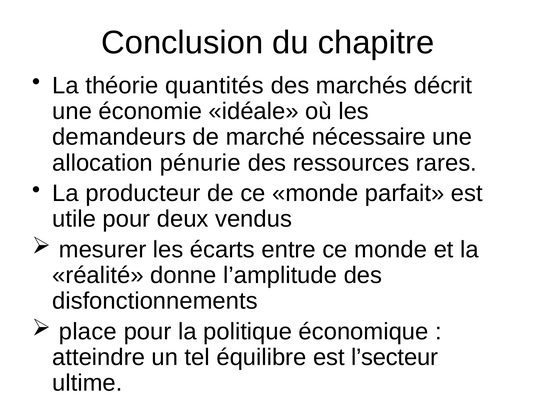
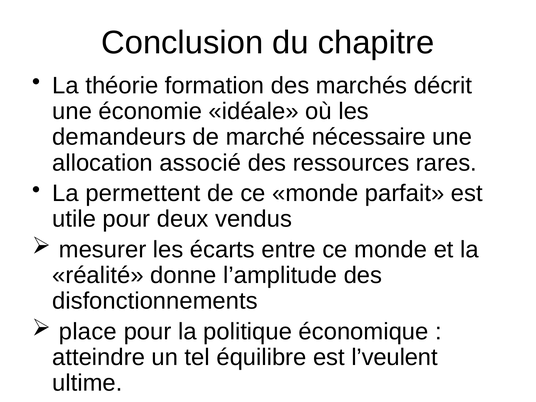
quantités: quantités -> formation (215, 86)
pénurie: pénurie -> associé (200, 163)
producteur: producteur -> permettent (143, 193)
l’secteur: l’secteur -> l’veulent (395, 357)
